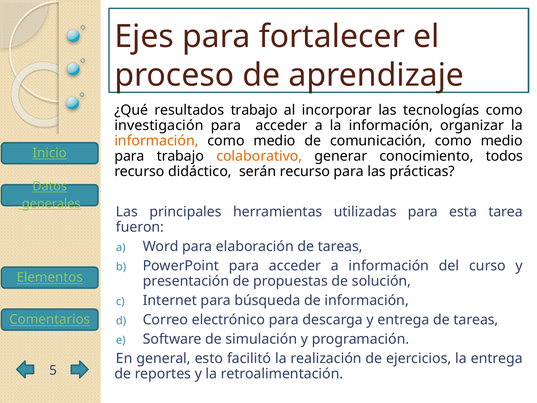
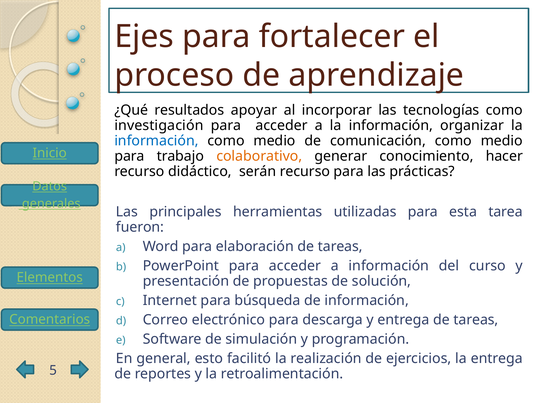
resultados trabajo: trabajo -> apoyar (254, 110)
información colour: orange -> blue (156, 141)
todos: todos -> hacer (504, 156)
